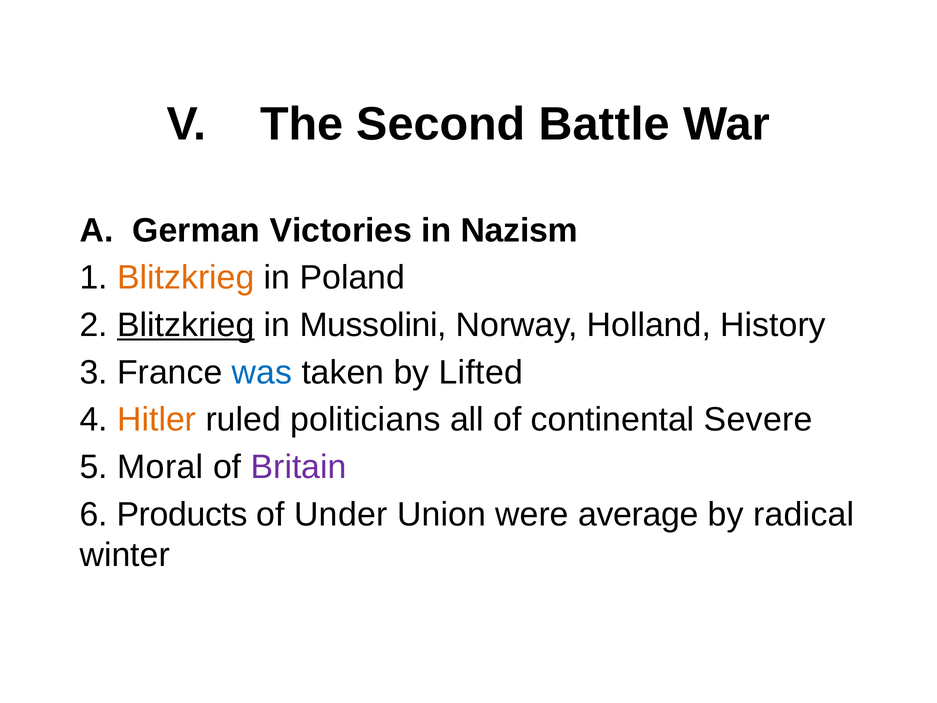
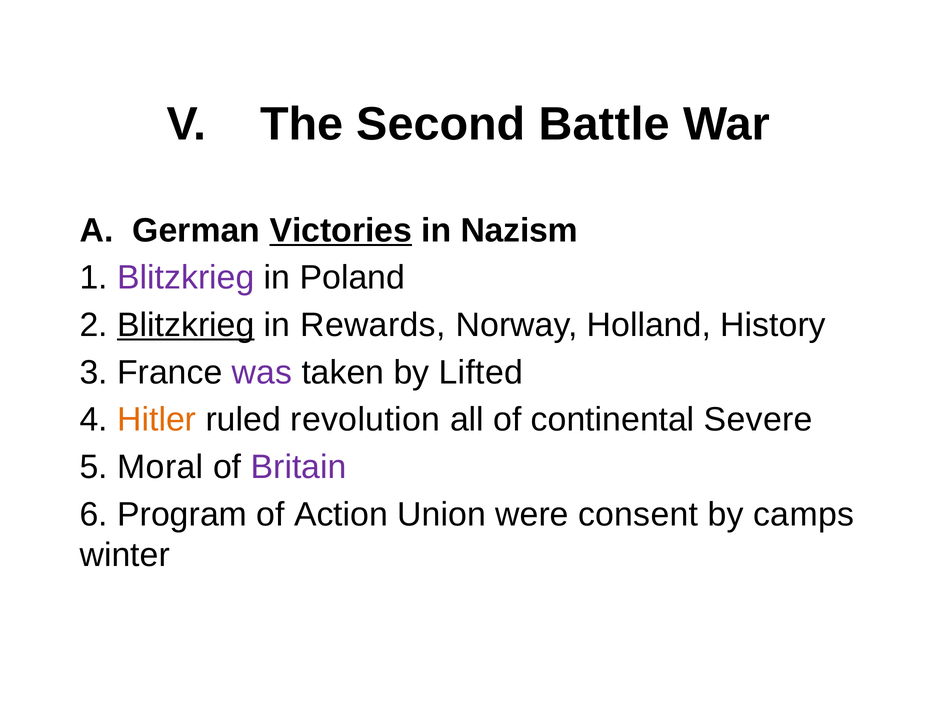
Victories underline: none -> present (341, 230)
Blitzkrieg colour: orange -> purple (186, 278)
Mussolini: Mussolini -> Rewards (373, 325)
was colour: blue -> purple (262, 372)
politicians: politicians -> revolution (365, 420)
Products: Products -> Program (182, 514)
Under: Under -> Action (341, 514)
average: average -> consent (638, 514)
radical: radical -> camps (804, 514)
